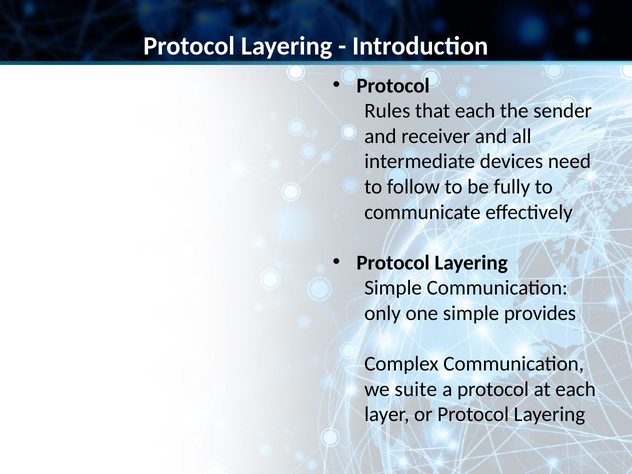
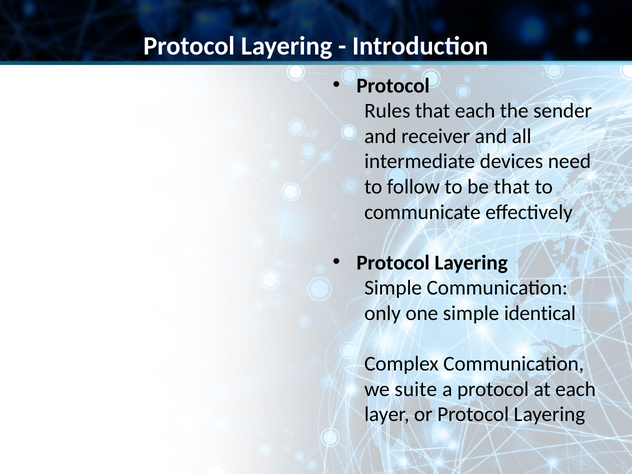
be fully: fully -> that (512, 187)
provides: provides -> identical (540, 313)
